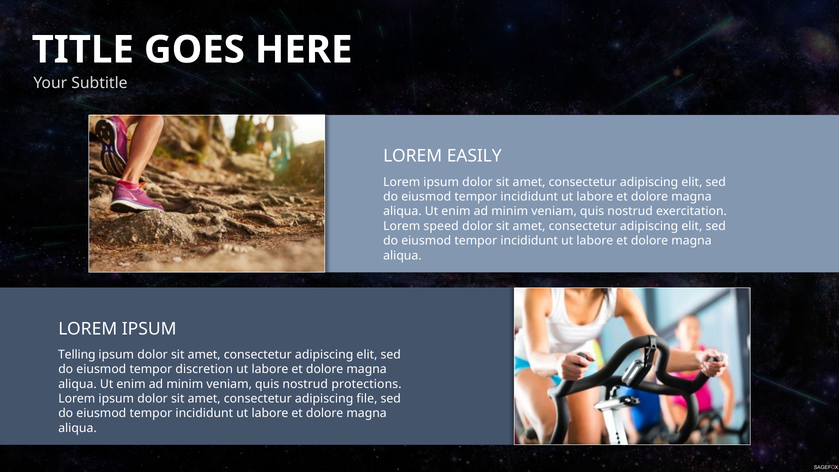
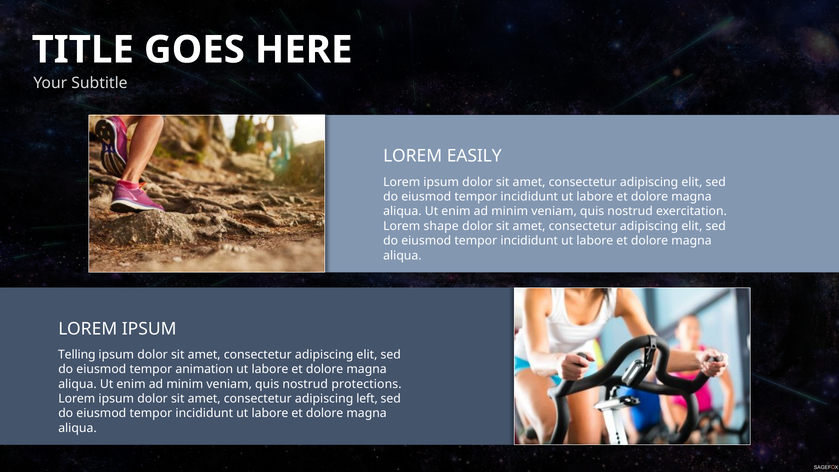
speed: speed -> shape (441, 226)
discretion: discretion -> animation (204, 369)
file: file -> left (367, 399)
